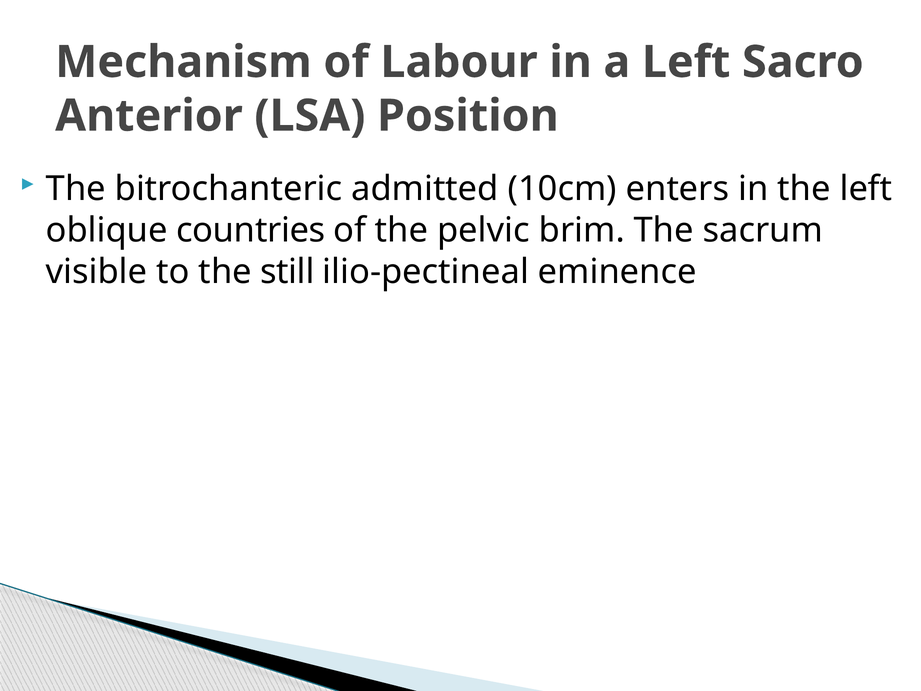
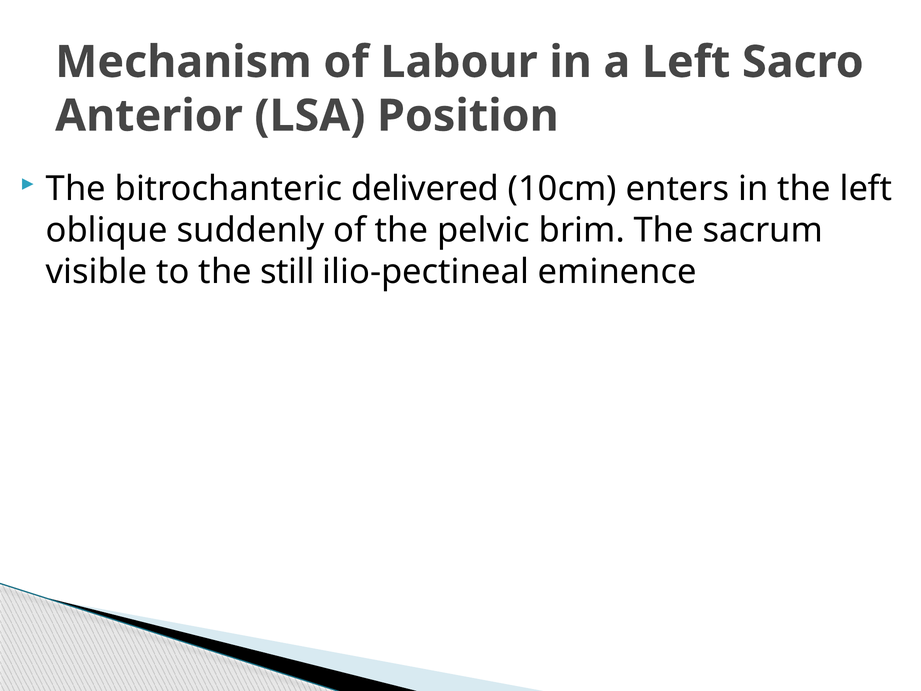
admitted: admitted -> delivered (425, 189)
countries: countries -> suddenly (251, 230)
